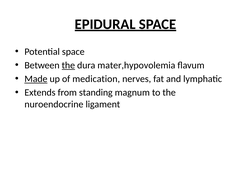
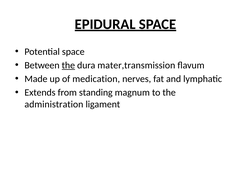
mater,hypovolemia: mater,hypovolemia -> mater,transmission (136, 65)
Made underline: present -> none (36, 79)
nuroendocrine: nuroendocrine -> administration (54, 104)
